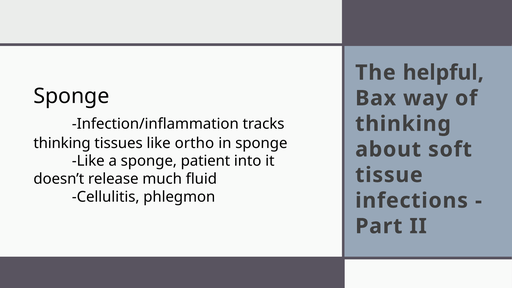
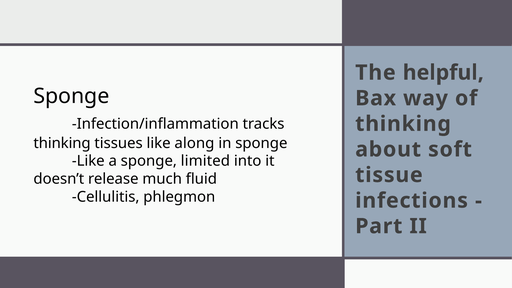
ortho: ortho -> along (194, 143)
patient: patient -> limited (205, 161)
